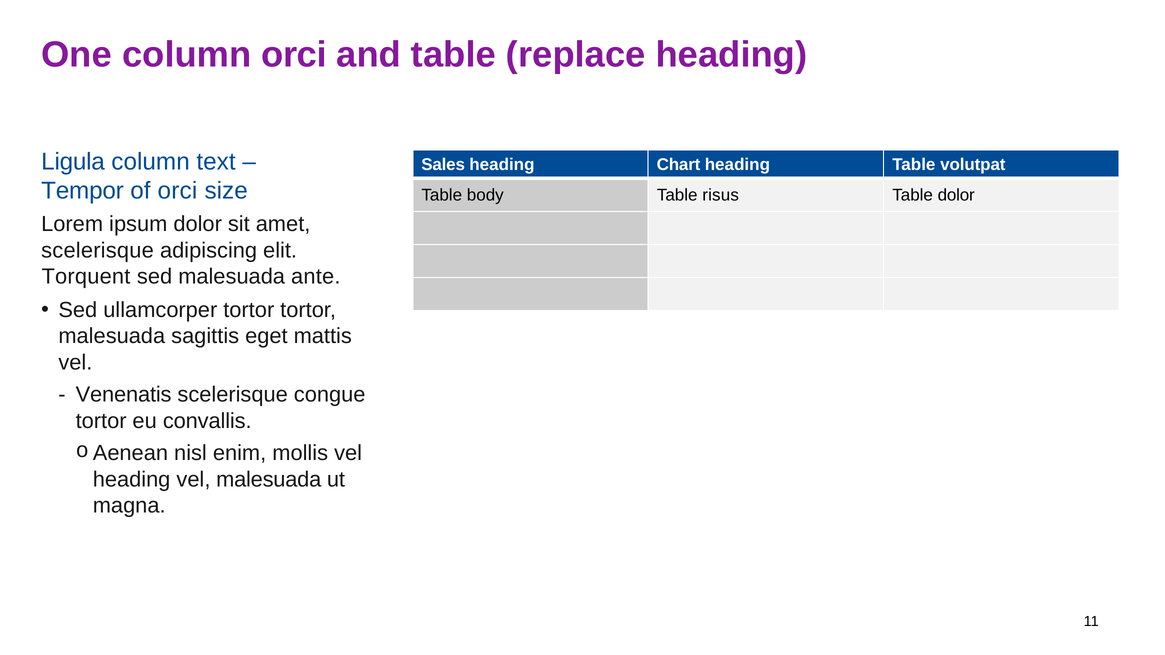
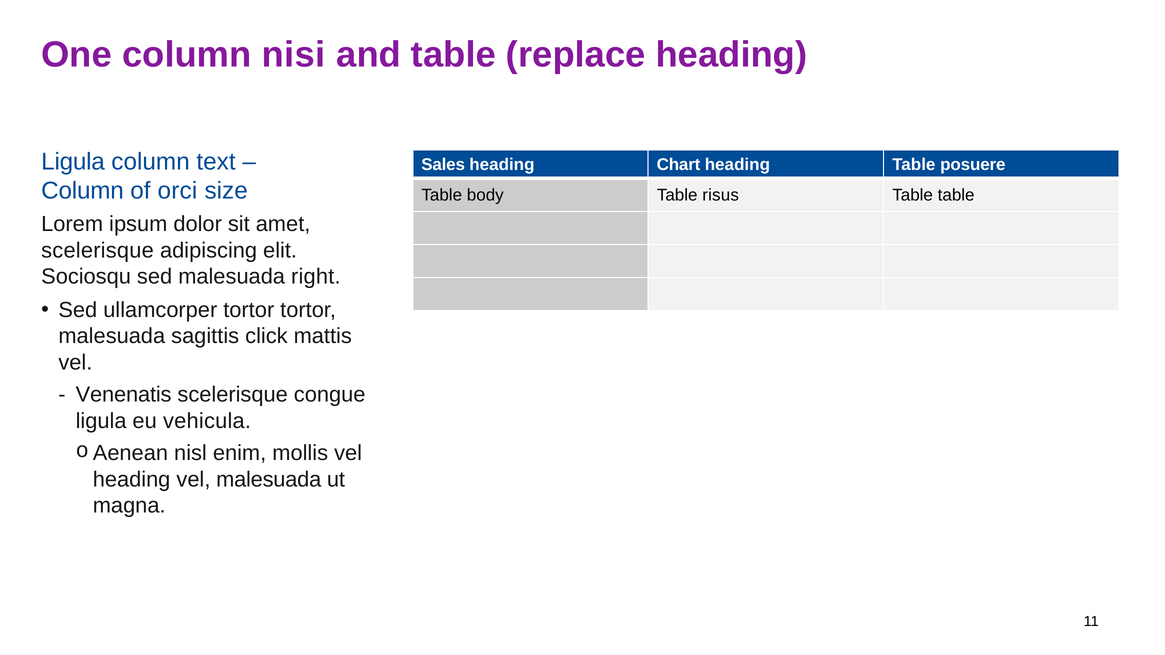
column orci: orci -> nisi (294, 55)
volutpat: volutpat -> posuere (973, 165)
Tempor: Tempor -> Column (83, 191)
Table dolor: dolor -> table (956, 195)
Torquent: Torquent -> Sociosqu (86, 277)
ante: ante -> right (316, 277)
eget: eget -> click (266, 336)
tortor: tortor -> ligula (101, 421)
convallis: convallis -> vehicula (207, 421)
